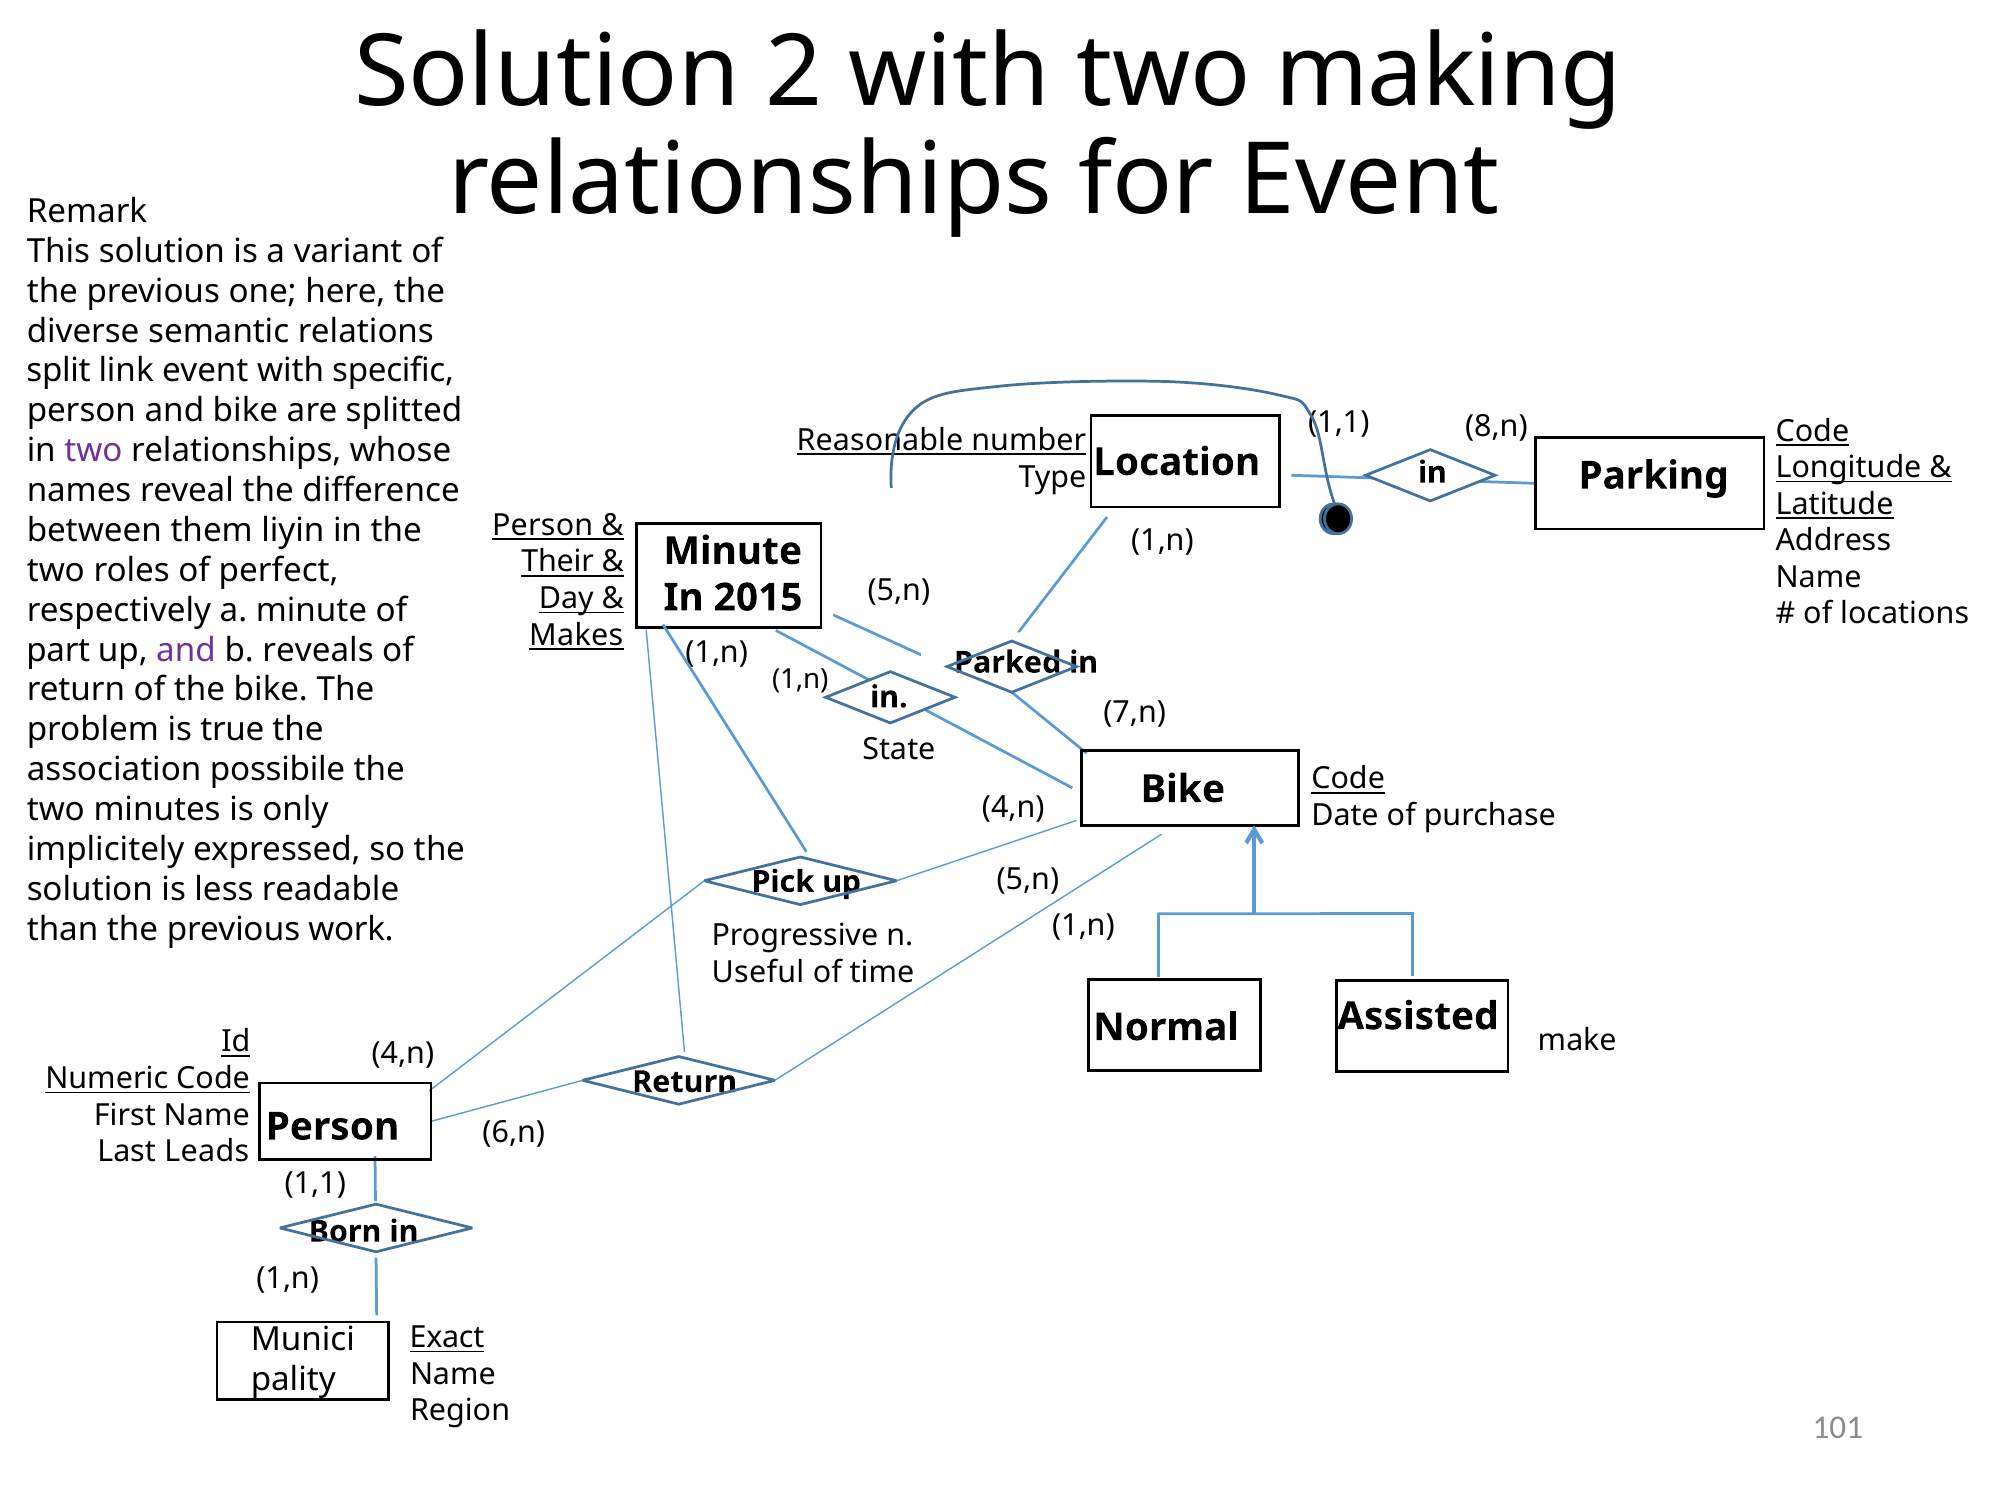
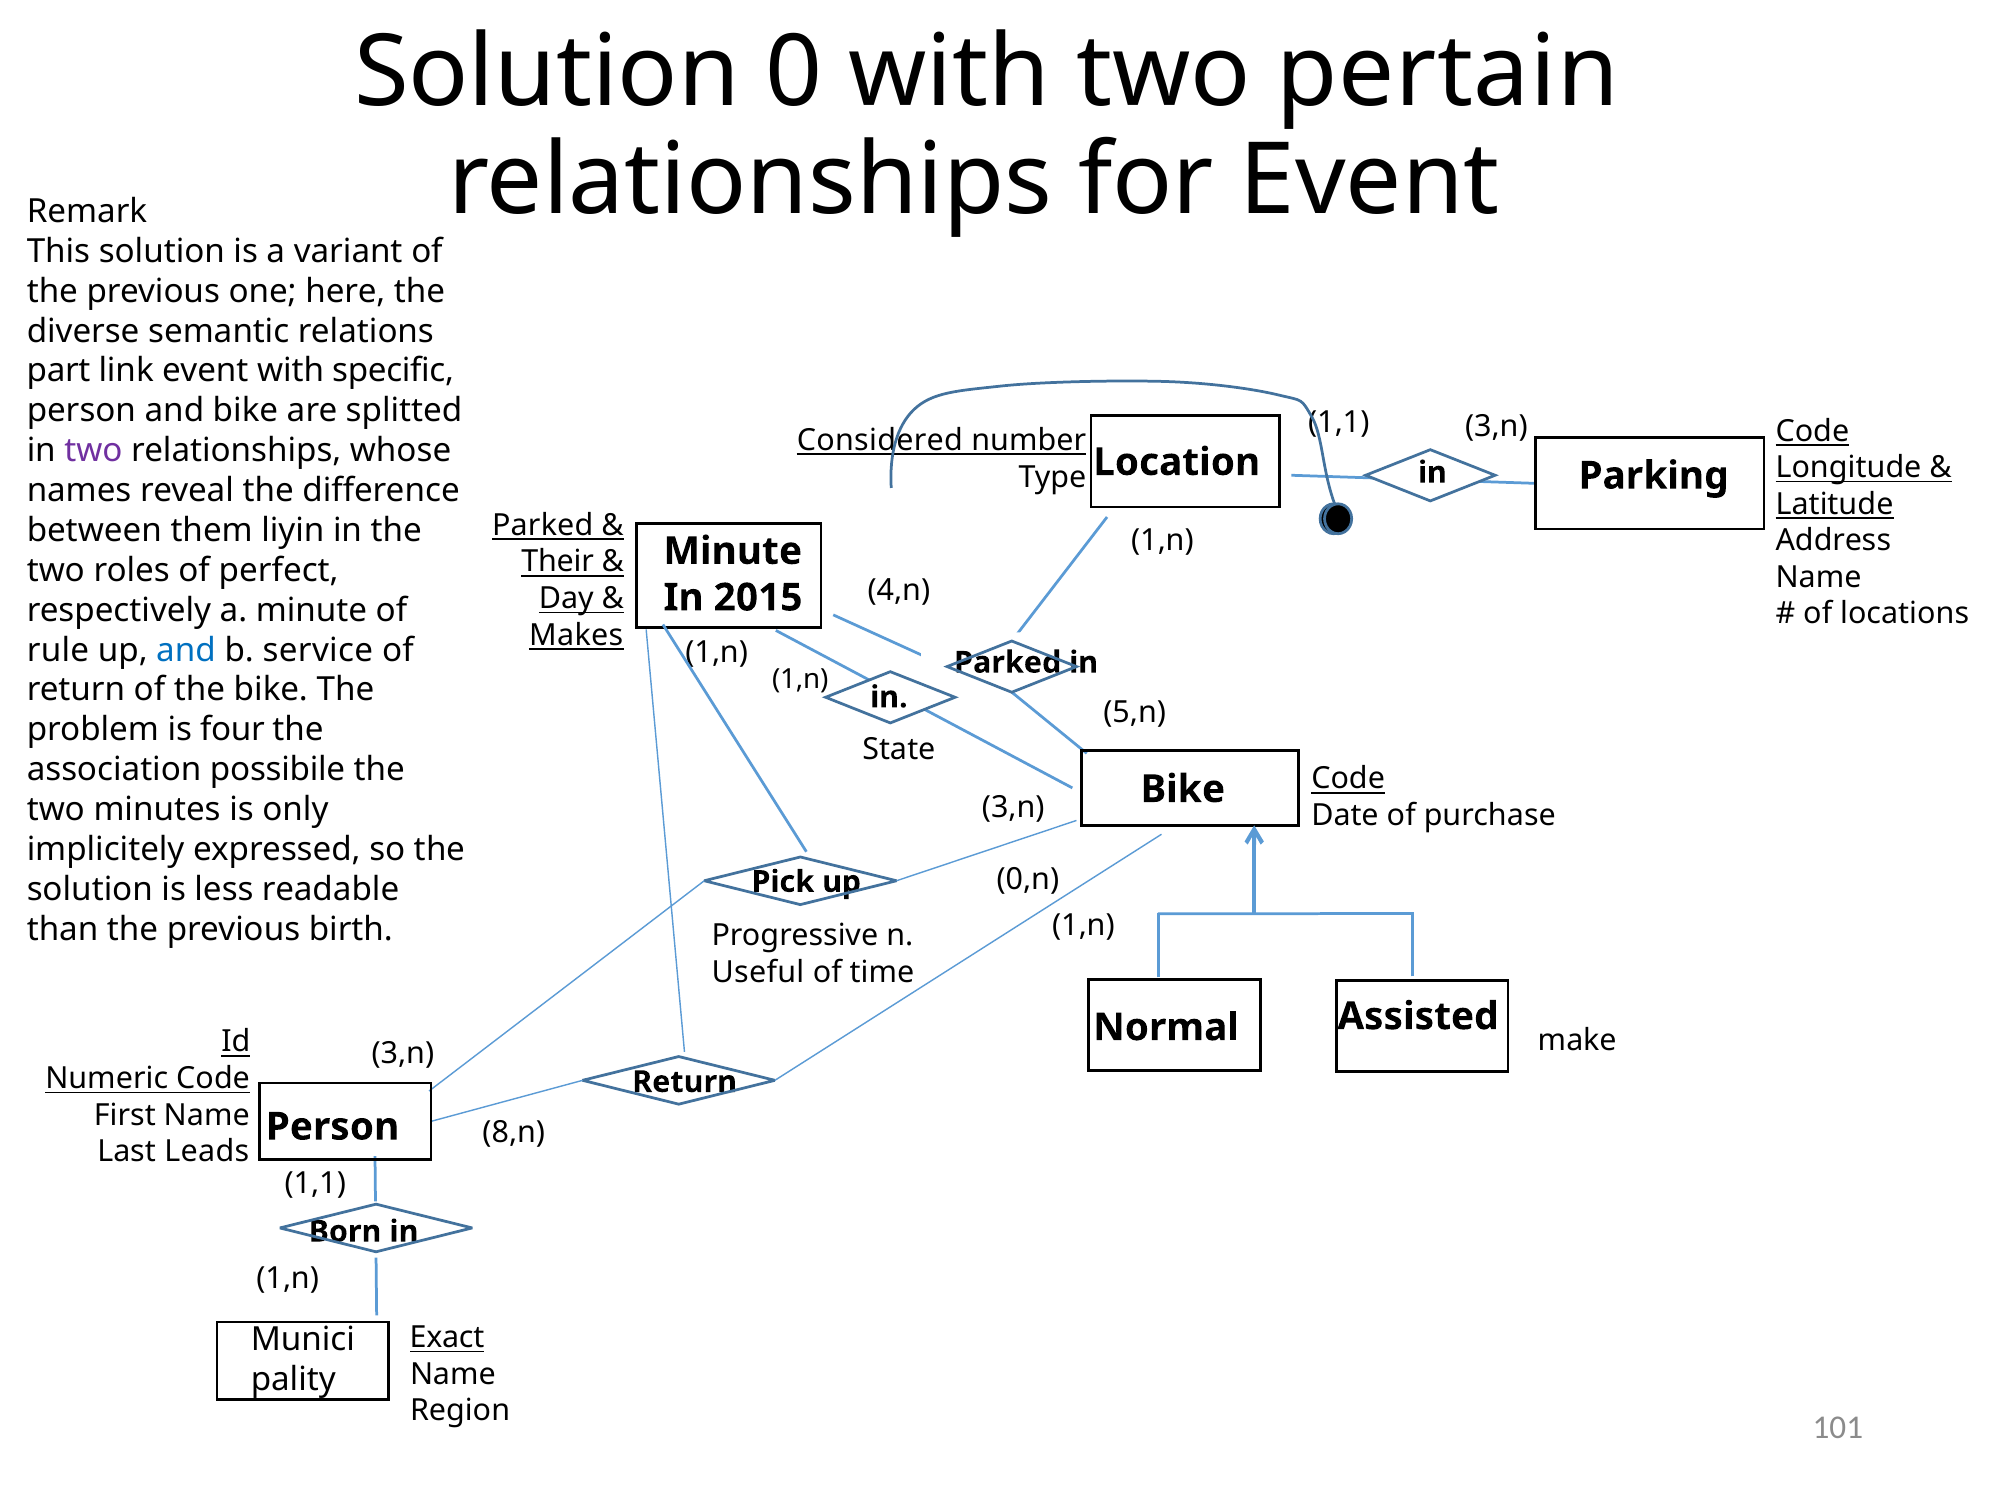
2: 2 -> 0 (794, 73)
making: making -> pertain (1448, 73)
split: split -> part (59, 371)
1,1 8,n: 8,n -> 3,n (1496, 426)
Reasonable: Reasonable -> Considered (880, 441)
Person: Person -> Parked (543, 526)
5,n: 5,n -> 4,n (899, 590)
part: part -> rule (58, 650)
and colour: purple -> blue (186, 650)
reveals: reveals -> service (318, 650)
7,n: 7,n -> 5,n (1135, 713)
true: true -> four (232, 730)
4,n: 4,n -> 3,n (1013, 808)
5,n: 5,n -> 0,n (1028, 880)
work: work -> birth (351, 929)
4,n: 4,n -> 3,n (403, 1054)
6,n: 6,n -> 8,n (514, 1132)
